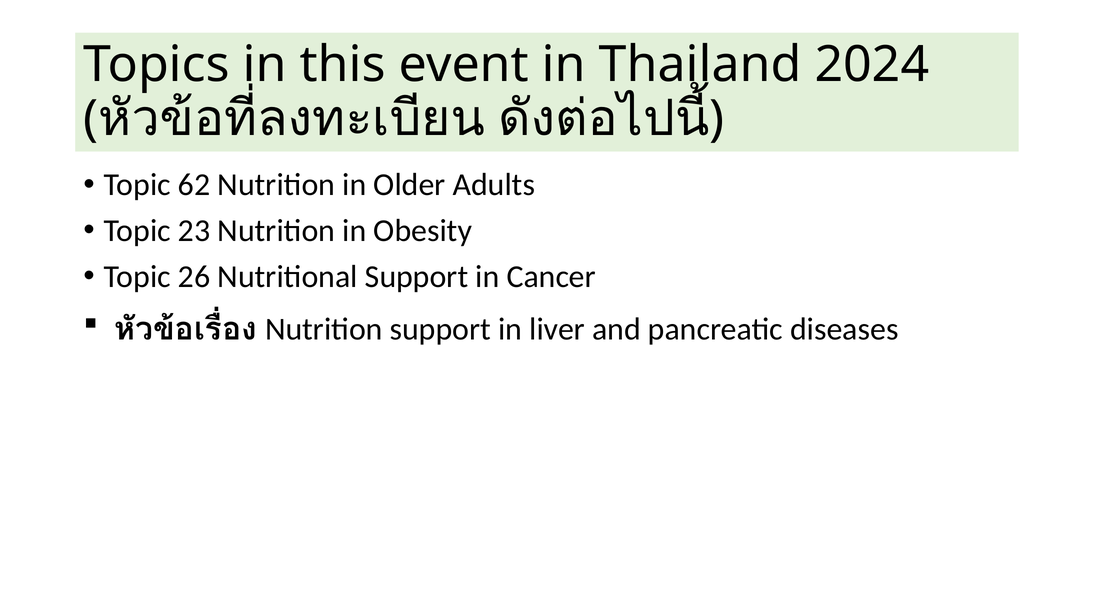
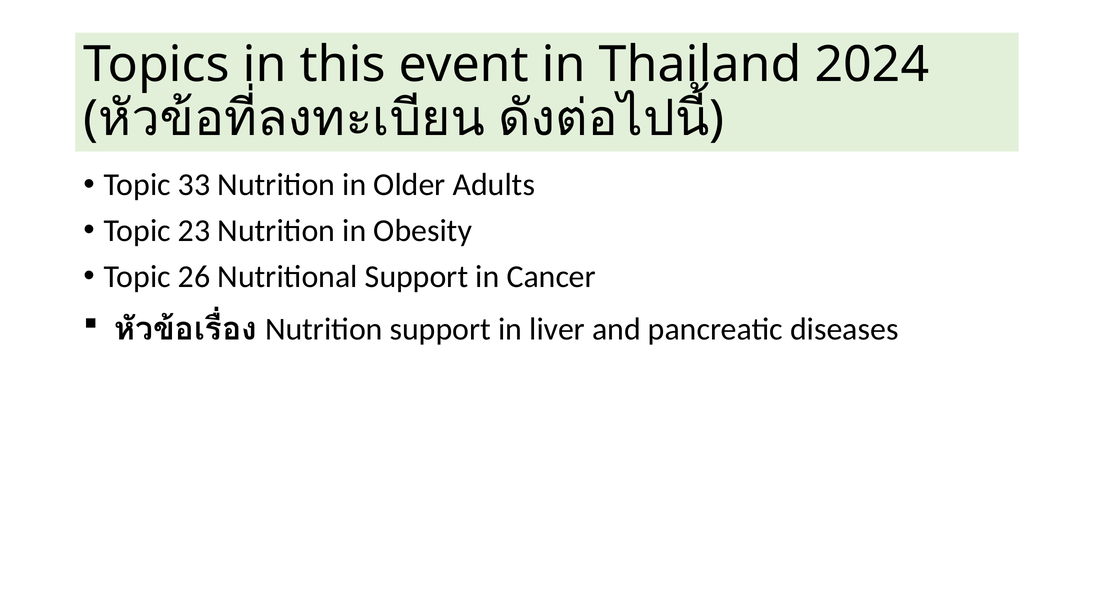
62: 62 -> 33 (194, 185)
